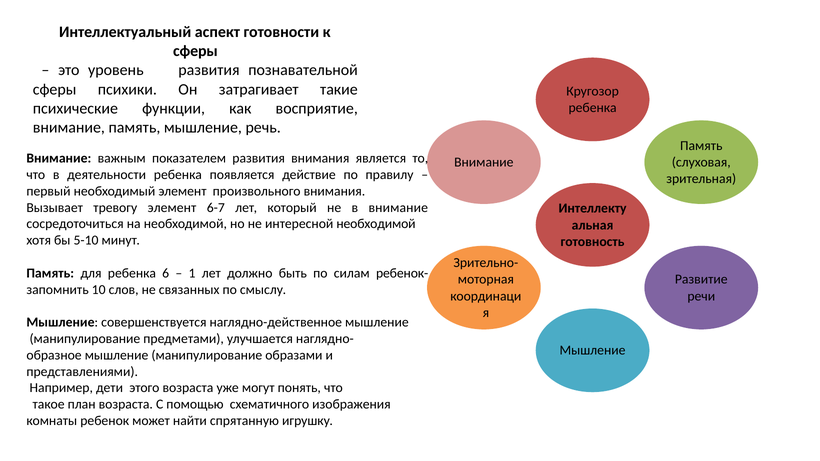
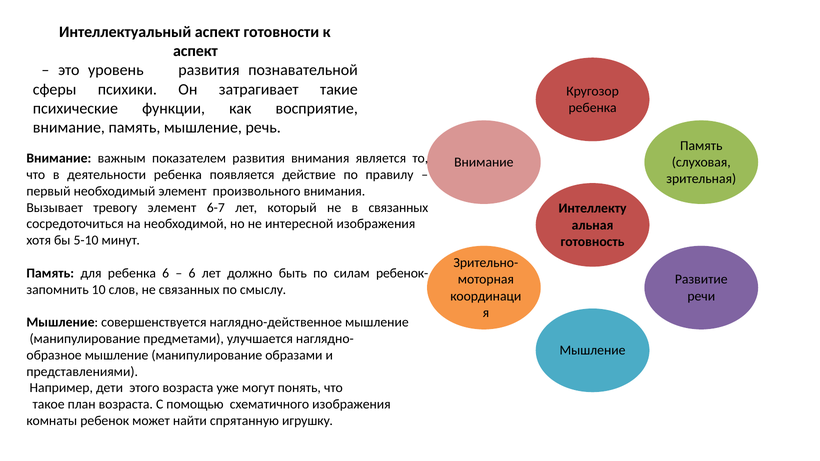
сферы: сферы -> аспект (195, 51)
в внимание: внимание -> связанных (398, 208)
интересной необходимой: необходимой -> изображения (376, 224)
1: 1 -> 6 (192, 273)
